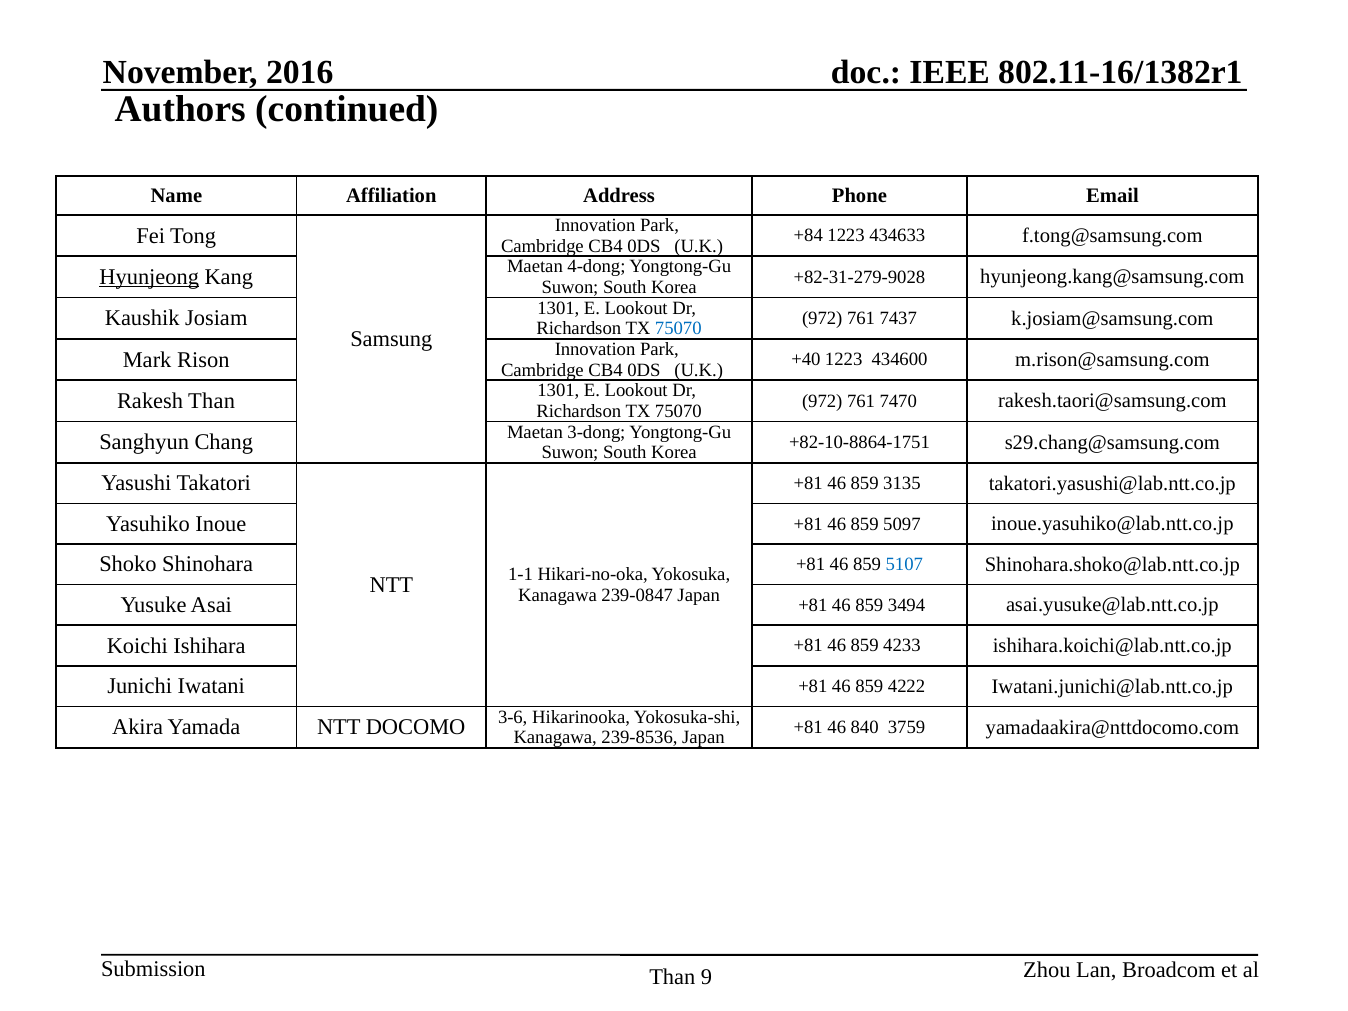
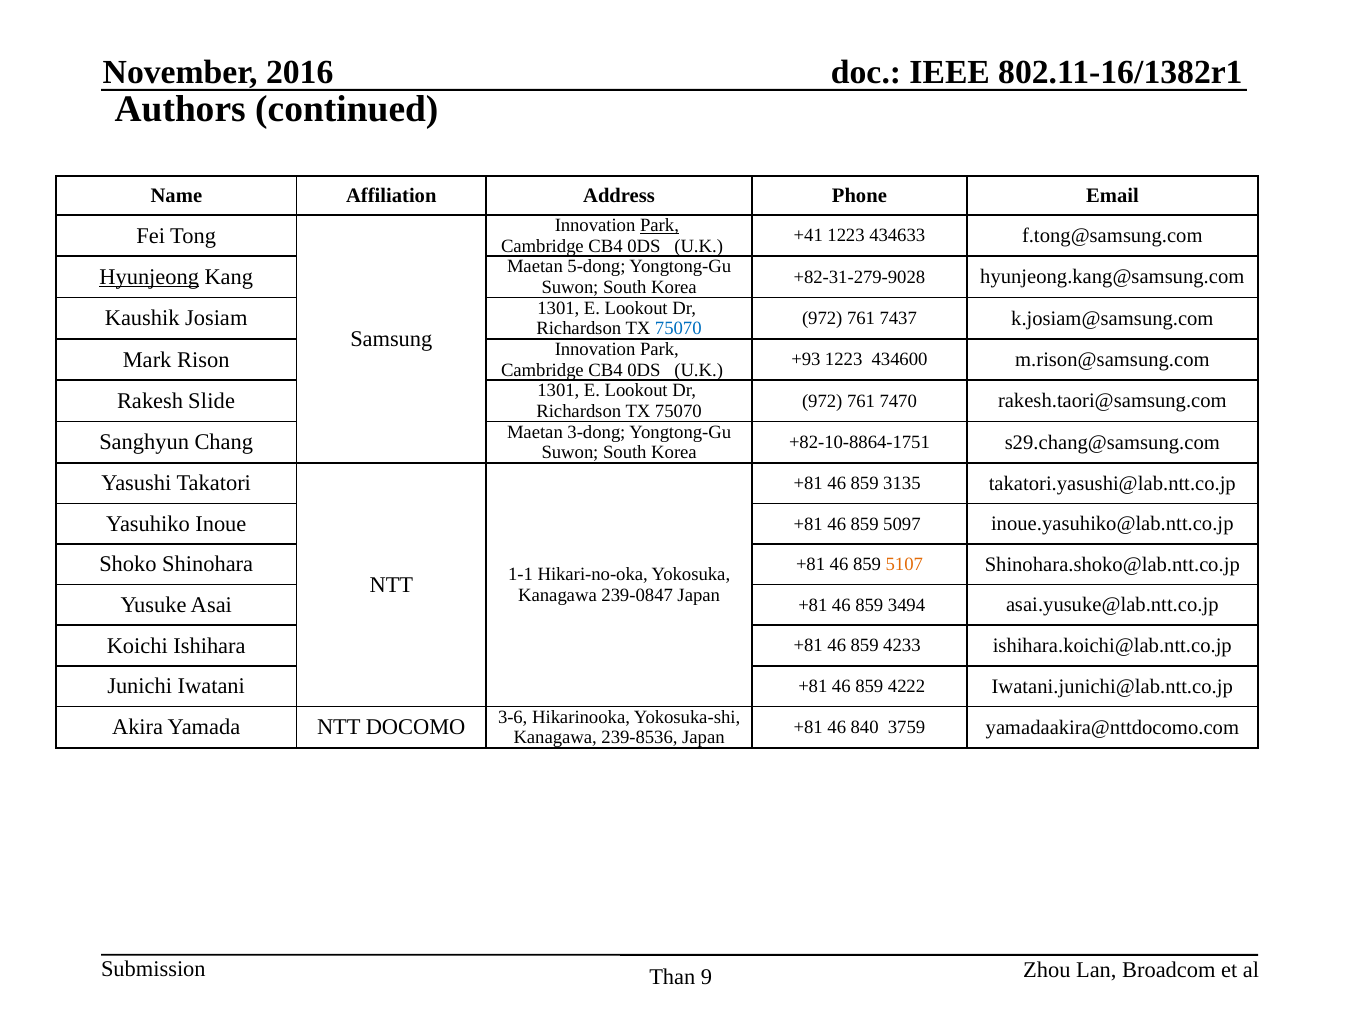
Park underline: none -> present (660, 225)
+84: +84 -> +41 (808, 236)
4-dong: 4-dong -> 5-dong (596, 267)
+40: +40 -> +93 (806, 360)
Rakesh Than: Than -> Slide (212, 401)
5107 colour: blue -> orange (904, 564)
